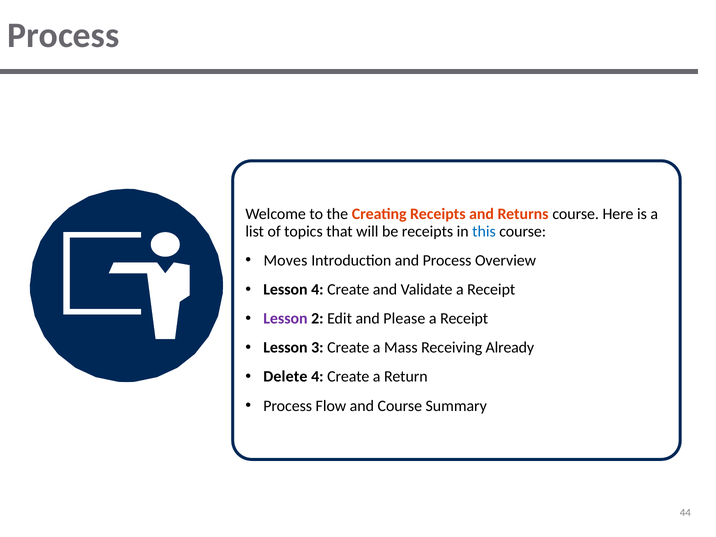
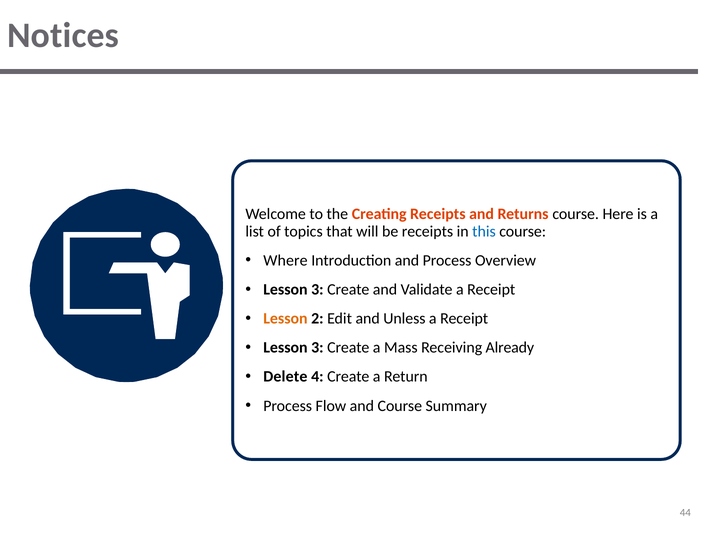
Process: Process -> Notices (63, 35)
Moves: Moves -> Where (285, 260)
4: 4 -> 3 (317, 289)
Lesson colour: purple -> orange (285, 319)
Please: Please -> Unless (404, 319)
